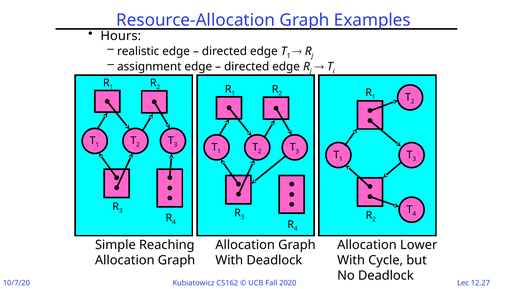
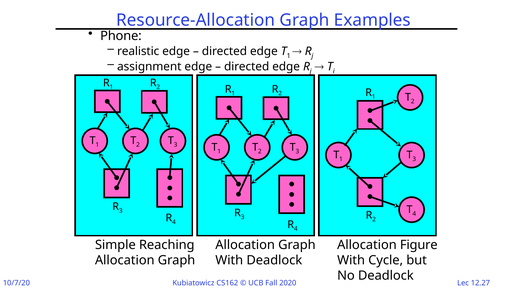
Hours: Hours -> Phone (121, 36)
Lower: Lower -> Figure (419, 244)
